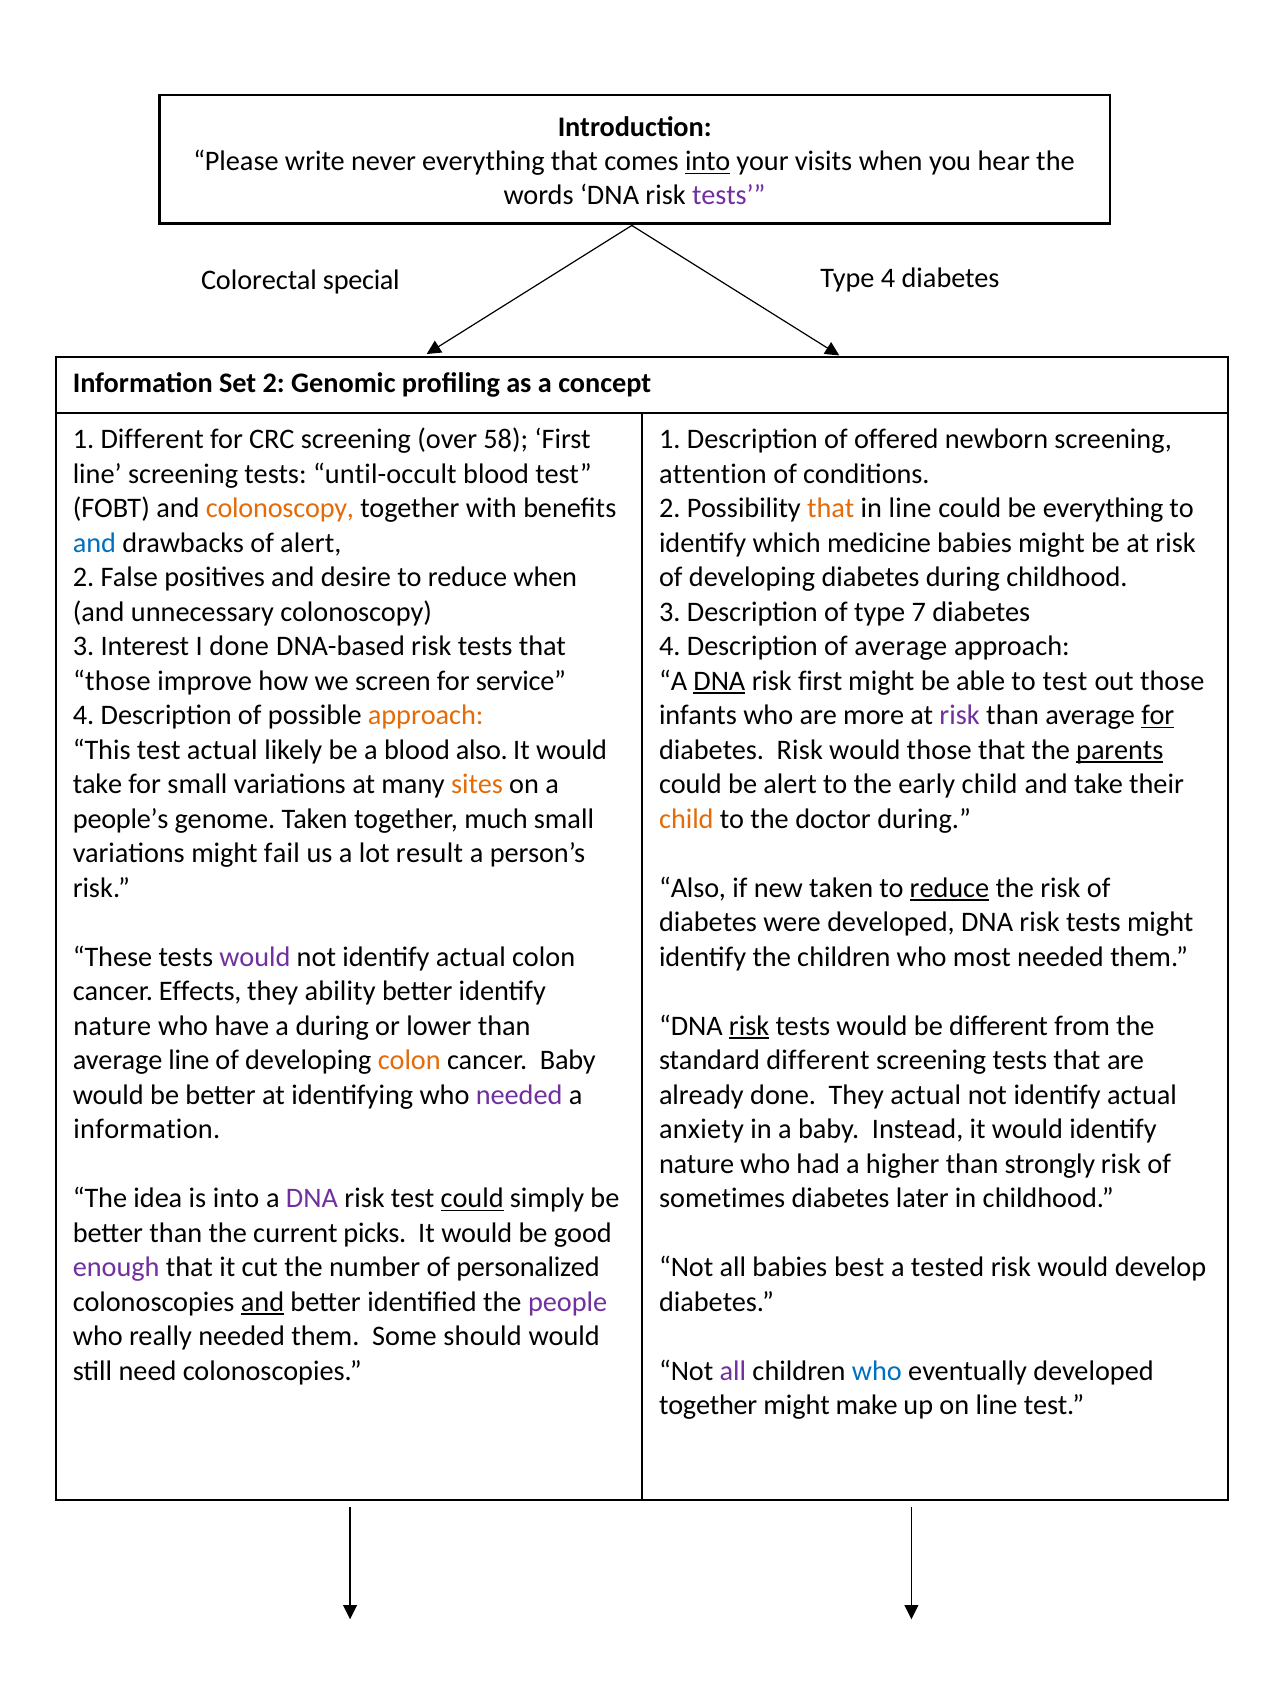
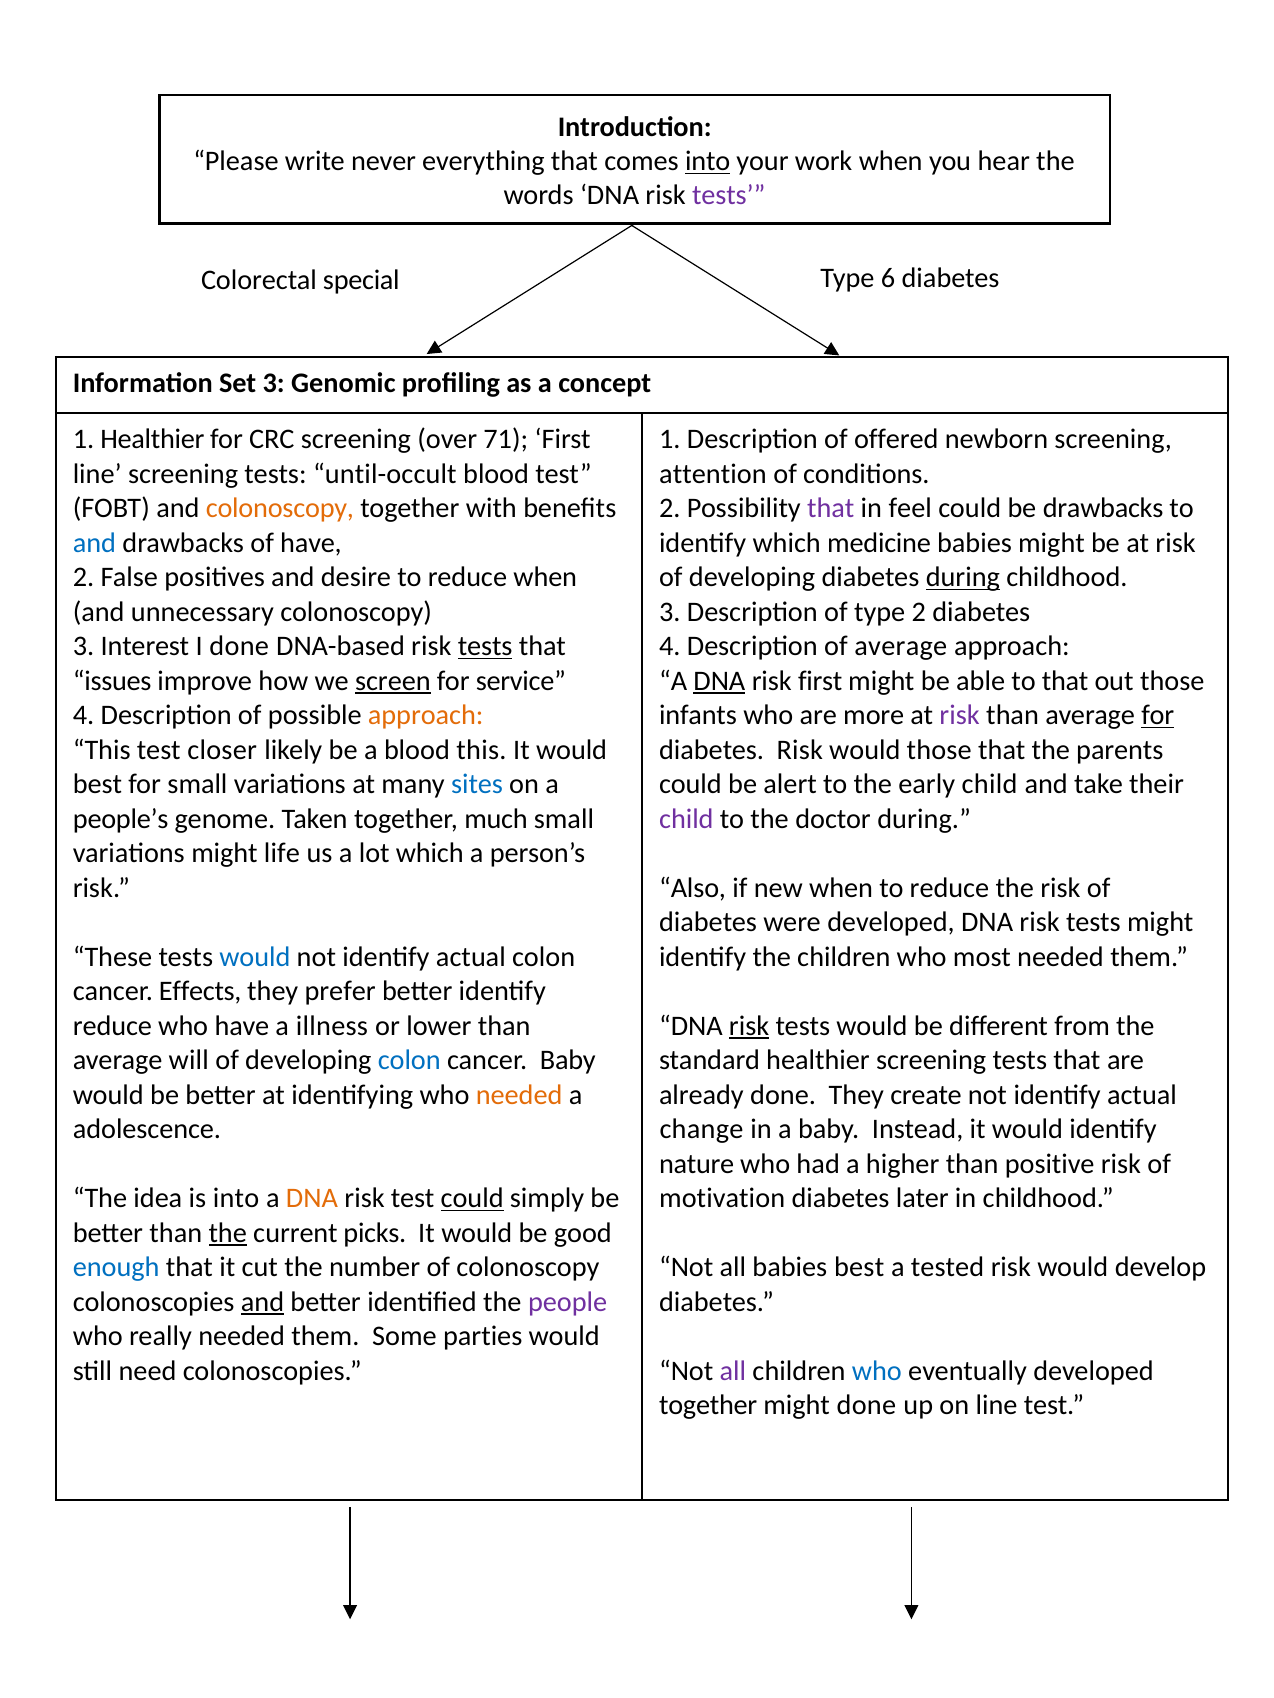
visits: visits -> work (824, 161)
Type 4: 4 -> 6 (888, 279)
Set 2: 2 -> 3 (274, 383)
1 Different: Different -> Healthier (152, 440)
58: 58 -> 71 (506, 440)
that colour: orange -> purple (831, 509)
in line: line -> feel (910, 509)
be everything: everything -> drawbacks (1103, 509)
of alert: alert -> have (311, 543)
during underline: none -> present (963, 578)
type 7: 7 -> 2 (919, 612)
tests underline: none -> present (485, 647)
those: those -> issues (112, 681)
screen underline: none -> present (393, 681)
to test: test -> that (1065, 681)
test actual: actual -> closer (222, 750)
blood also: also -> this (481, 750)
parents underline: present -> none (1120, 750)
take: take -> best (97, 785)
sites colour: orange -> blue (477, 785)
child colour: orange -> purple (686, 819)
fail: fail -> life (282, 854)
lot result: result -> which (430, 854)
new taken: taken -> when (841, 888)
reduce underline: present -> none (949, 888)
would colour: purple -> blue (255, 957)
ability: ability -> prefer (340, 992)
nature: nature -> reduce (112, 1026)
a during: during -> illness (332, 1026)
average line: line -> will (189, 1061)
colon colour: orange -> blue (409, 1061)
standard different: different -> healthier (818, 1061)
needed colour: purple -> orange (519, 1095)
They actual: actual -> create (926, 1095)
information: information -> adolescence (147, 1130)
anxiety: anxiety -> change (701, 1130)
strongly: strongly -> positive (1050, 1164)
DNA colour: purple -> orange (312, 1199)
sometimes: sometimes -> motivation (722, 1199)
the underline: none -> present (228, 1233)
enough colour: purple -> blue (116, 1268)
of personalized: personalized -> colonoscopy (528, 1268)
should: should -> parties (483, 1337)
might make: make -> done (866, 1406)
